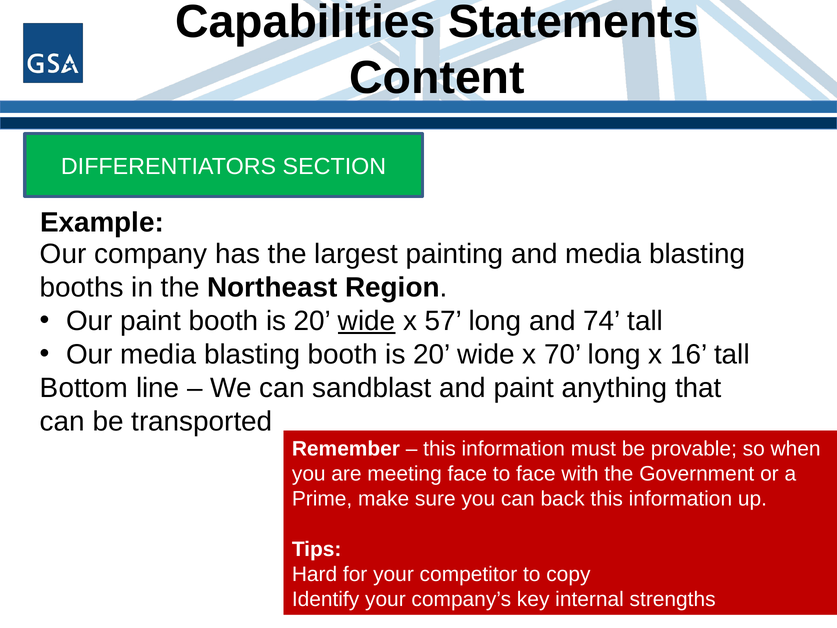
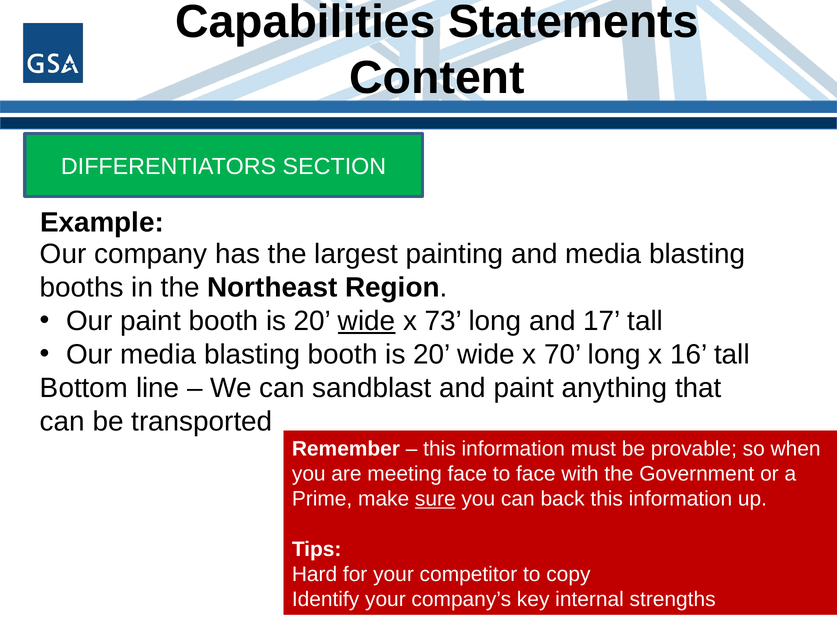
57: 57 -> 73 (443, 321)
74: 74 -> 17 (602, 321)
sure underline: none -> present (435, 499)
